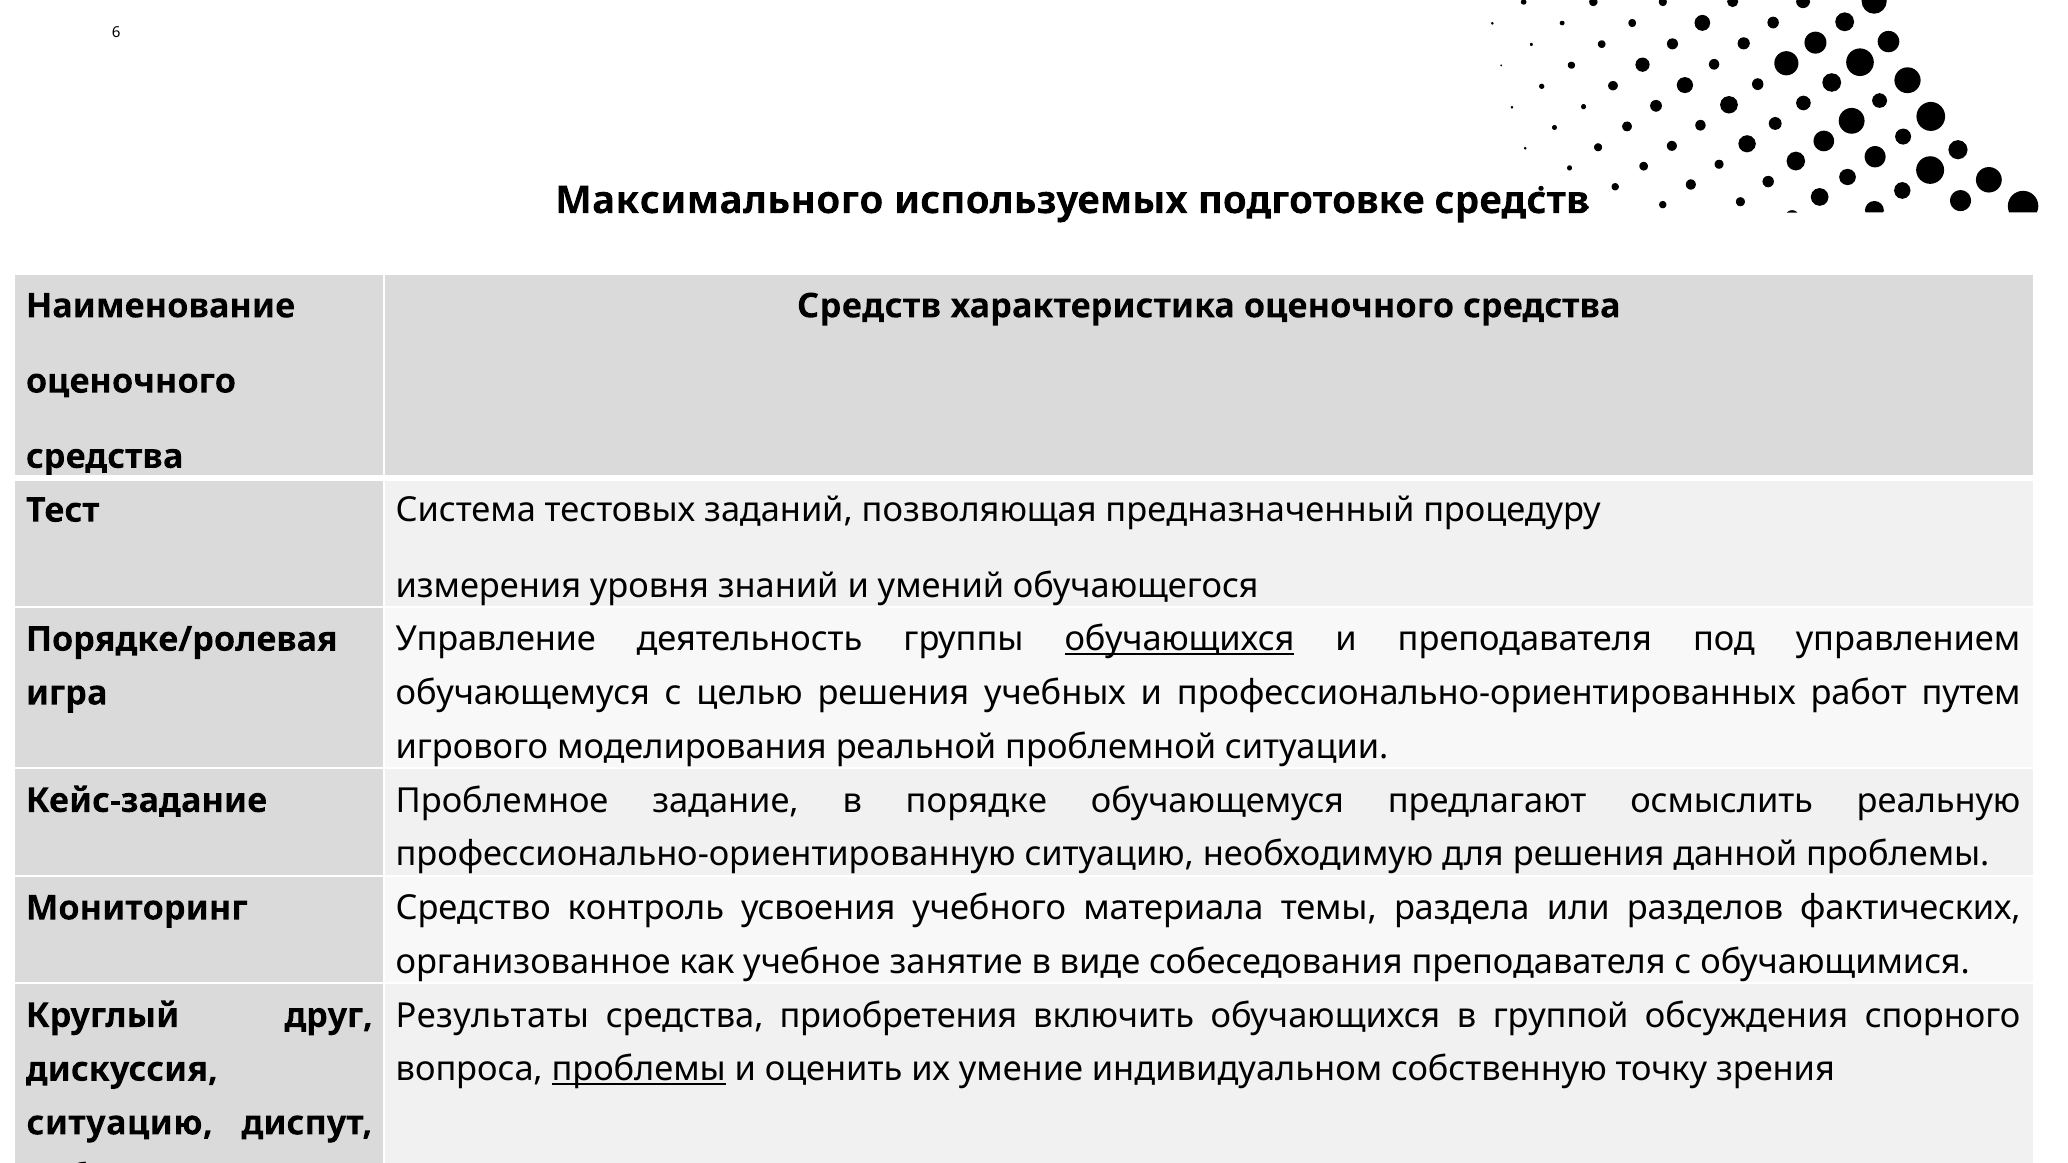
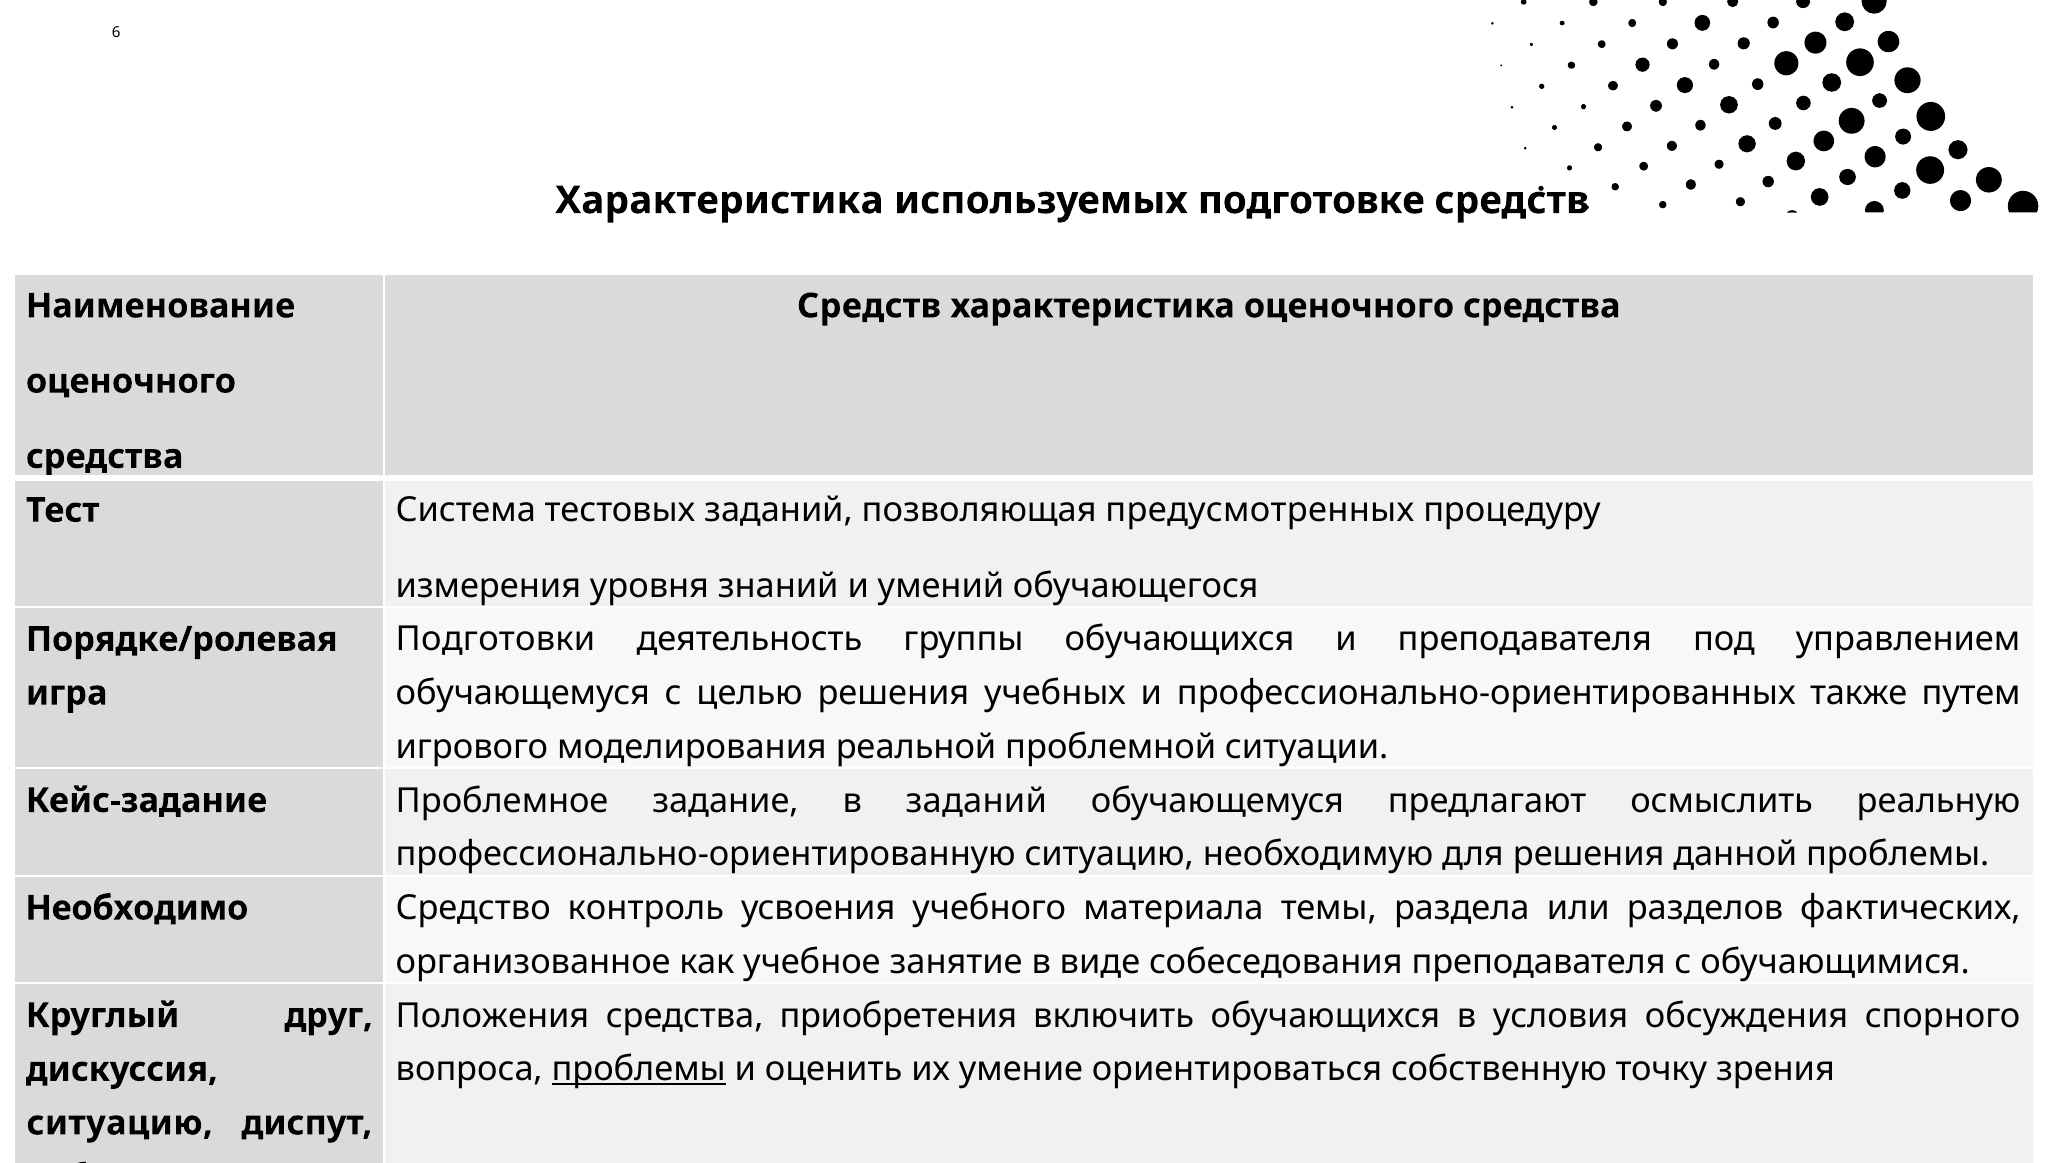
Максимального: Максимального -> Характеристика (719, 200)
предназначенный: предназначенный -> предусмотренных (1260, 510)
Управление: Управление -> Подготовки (496, 640)
обучающихся underline: present -> none (1180, 640)
профессионально-ориентированных работ: работ -> также (1859, 693)
в порядке: порядке -> заданий (976, 801)
Мониторинг: Мониторинг -> Необходимо (137, 908)
Результаты: Результаты -> Положения (493, 1016)
группой: группой -> условия (1561, 1016)
индивидуальном: индивидуальном -> ориентироваться (1237, 1070)
